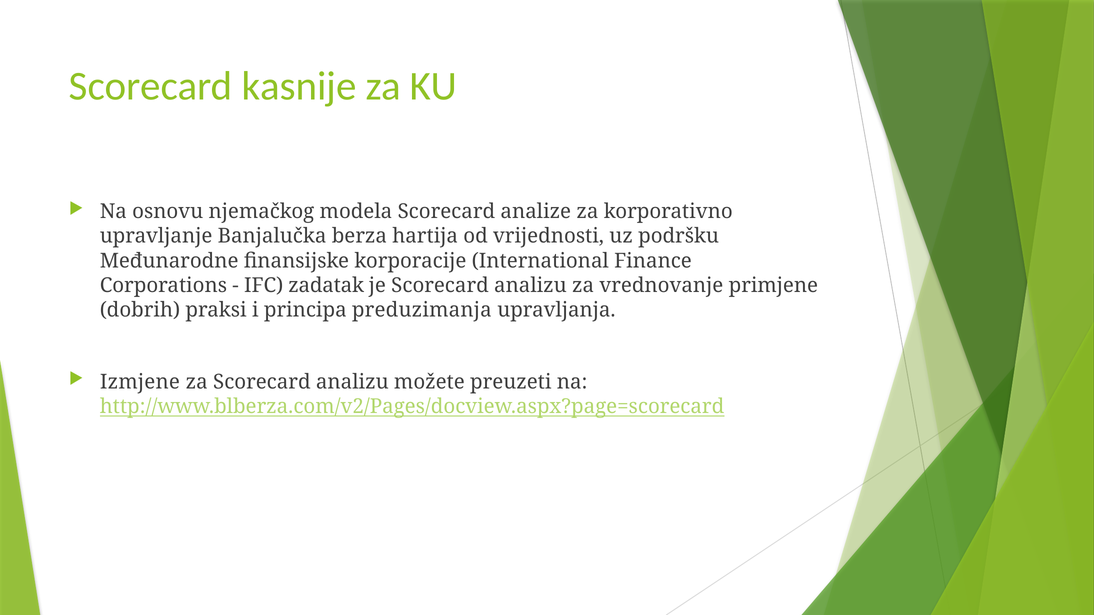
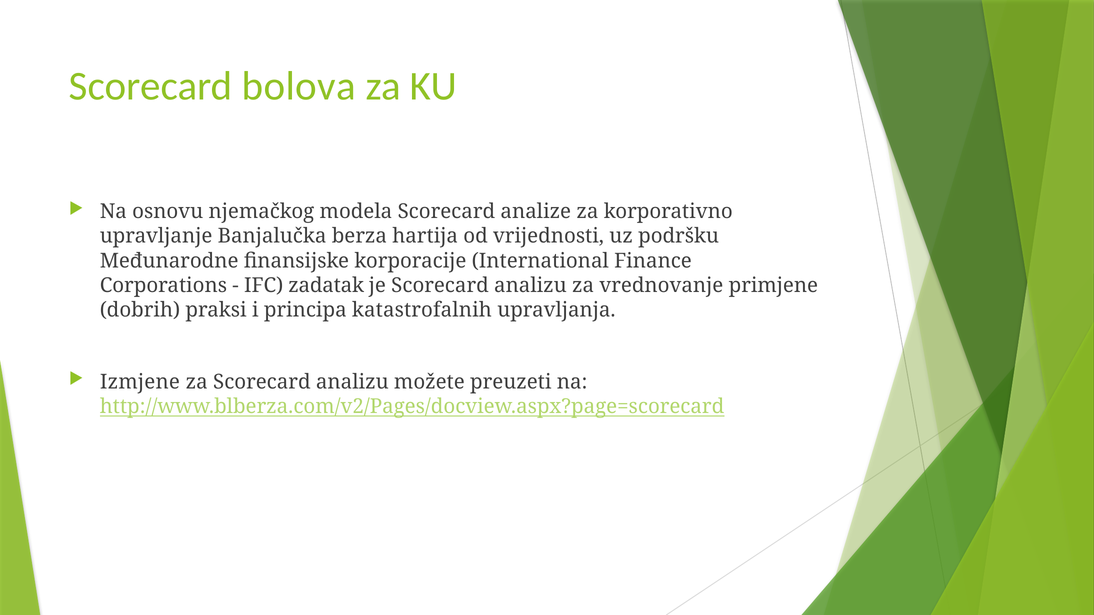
kasnije: kasnije -> bolova (299, 86)
preduzimanja: preduzimanja -> katastrofalnih (422, 310)
